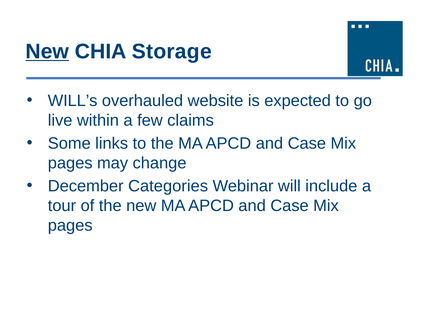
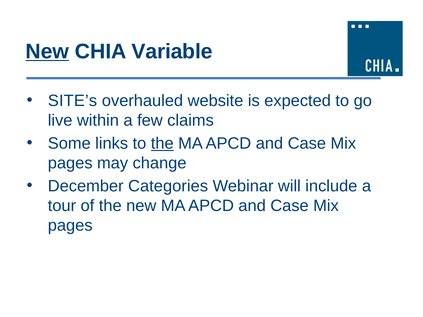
Storage: Storage -> Variable (172, 51)
WILL’s: WILL’s -> SITE’s (73, 101)
the underline: none -> present (162, 143)
